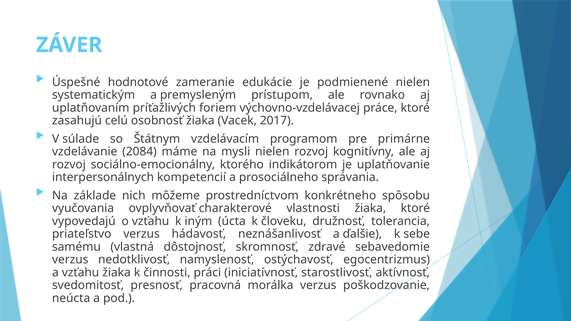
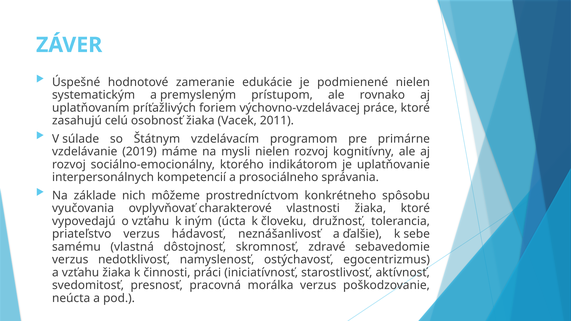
2017: 2017 -> 2011 (277, 121)
2084: 2084 -> 2019 (140, 152)
